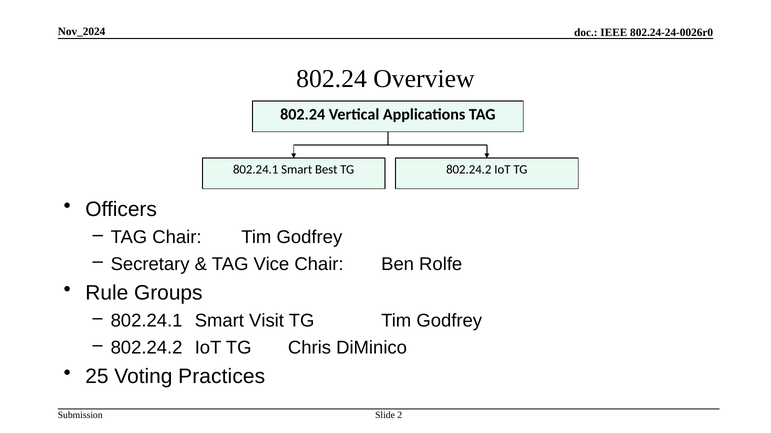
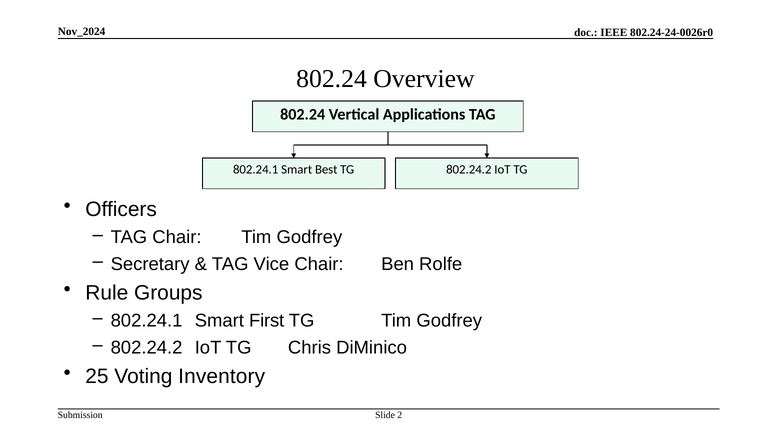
Visit: Visit -> First (267, 321)
Practices: Practices -> Inventory (222, 377)
